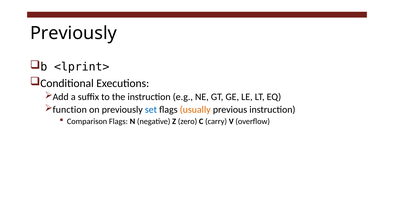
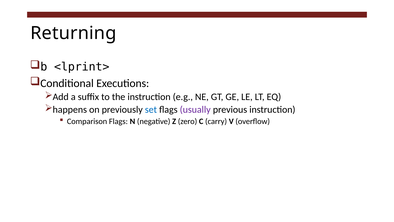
Previously: Previously -> Returning (73, 33)
function: function -> happens (70, 109)
usually colour: orange -> purple (195, 109)
